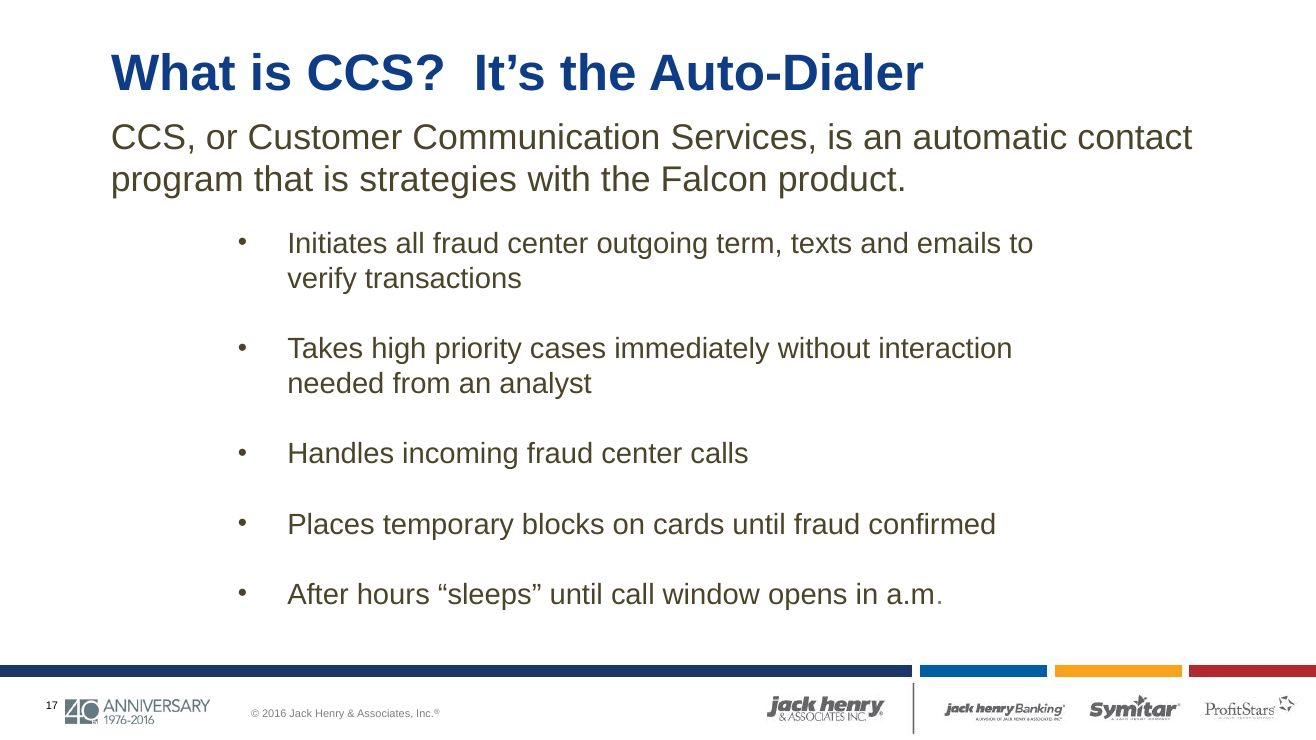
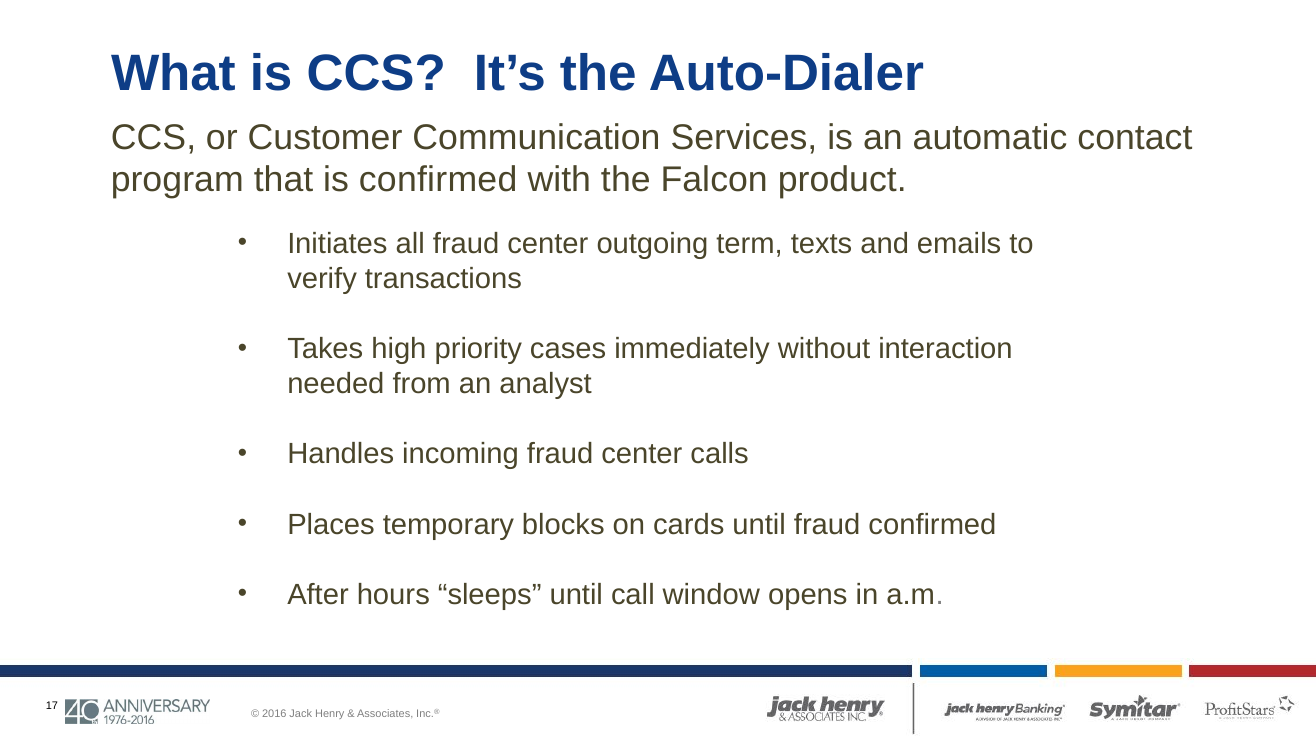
is strategies: strategies -> confirmed (438, 180)
